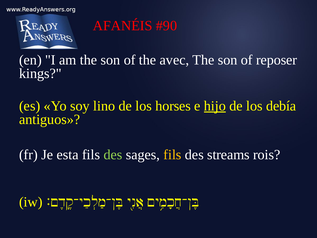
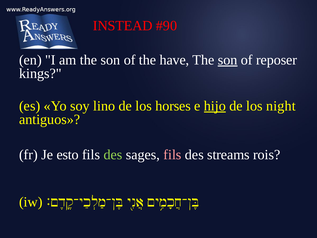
AFANÉIS: AFANÉIS -> INSTEAD (123, 26)
avec: avec -> have (174, 60)
son underline: none -> present (228, 60)
debía: debía -> night (281, 106)
esta: esta -> esto (68, 155)
fils colour: yellow -> pink (172, 155)
